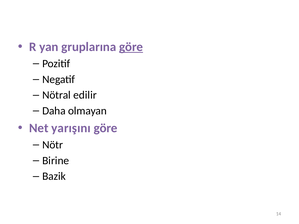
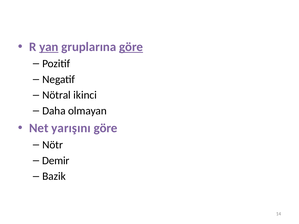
yan underline: none -> present (49, 47)
edilir: edilir -> ikinci (85, 95)
Birine: Birine -> Demir (56, 161)
